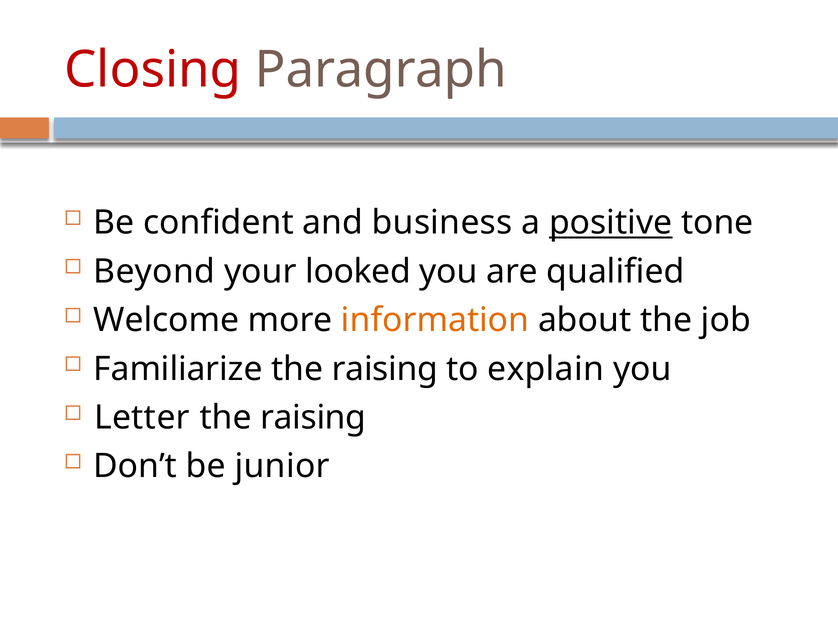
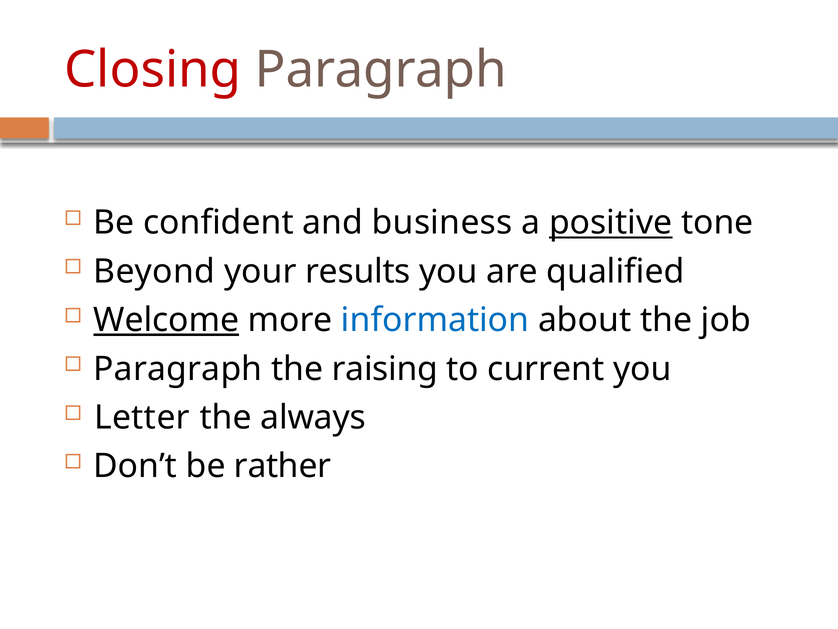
looked: looked -> results (358, 271)
Welcome underline: none -> present (166, 320)
information colour: orange -> blue (435, 320)
Familiarize: Familiarize -> Paragraph (178, 369)
explain: explain -> current (546, 369)
raising: raising -> always (313, 417)
junior: junior -> rather (283, 466)
